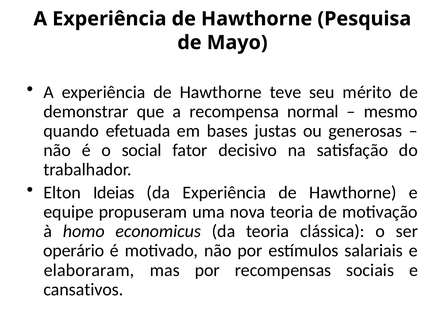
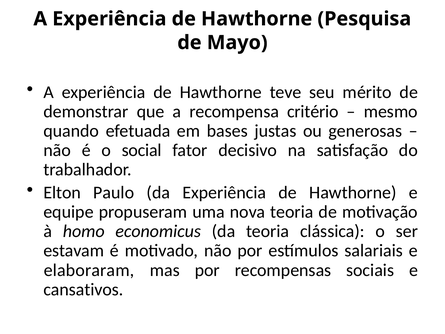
normal: normal -> critério (313, 111)
Ideias: Ideias -> Paulo (114, 192)
operário: operário -> estavam (74, 251)
